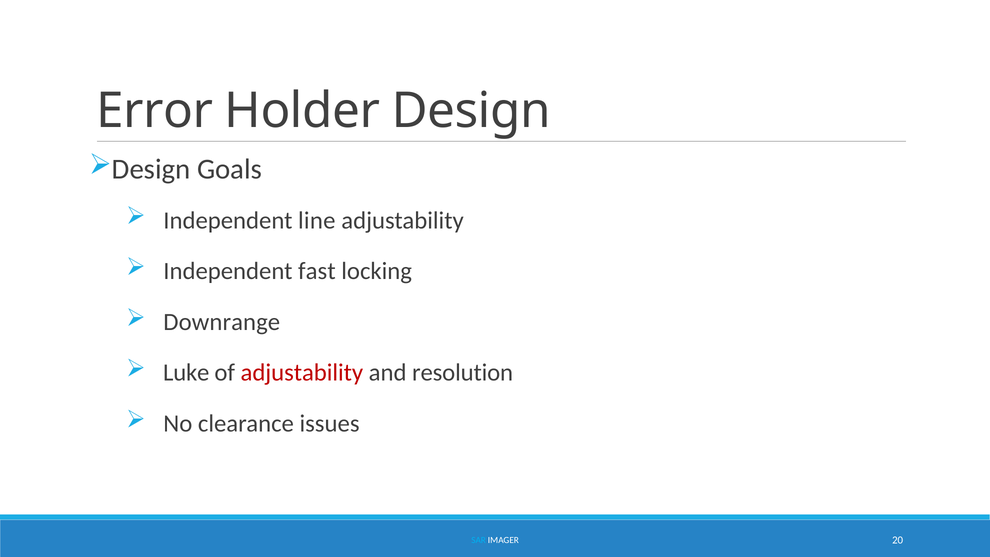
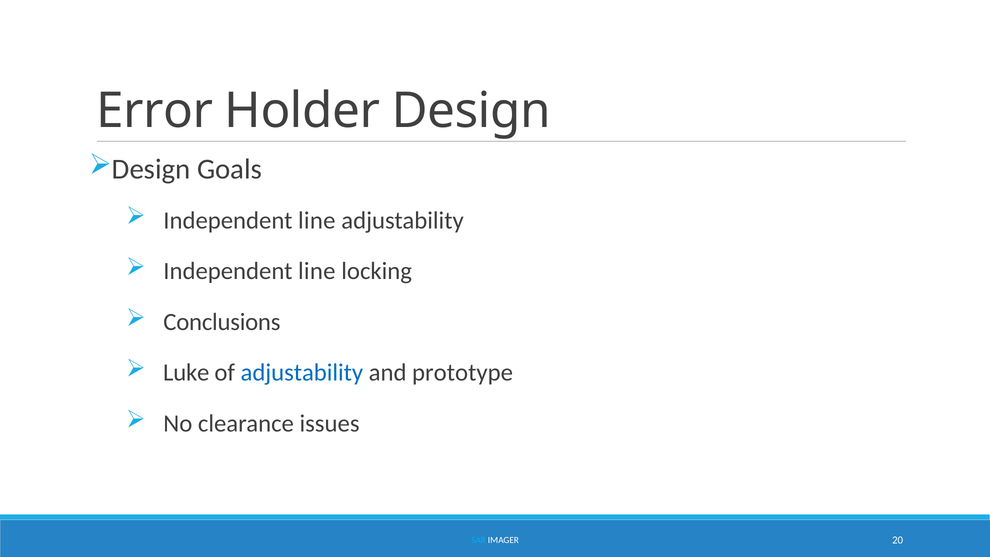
fast: fast -> line (317, 271)
Downrange: Downrange -> Conclusions (222, 322)
adjustability colour: red -> blue (302, 373)
resolution: resolution -> prototype (463, 373)
